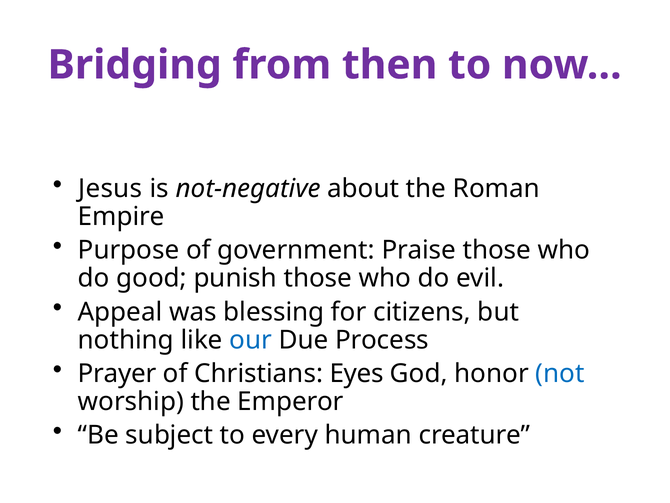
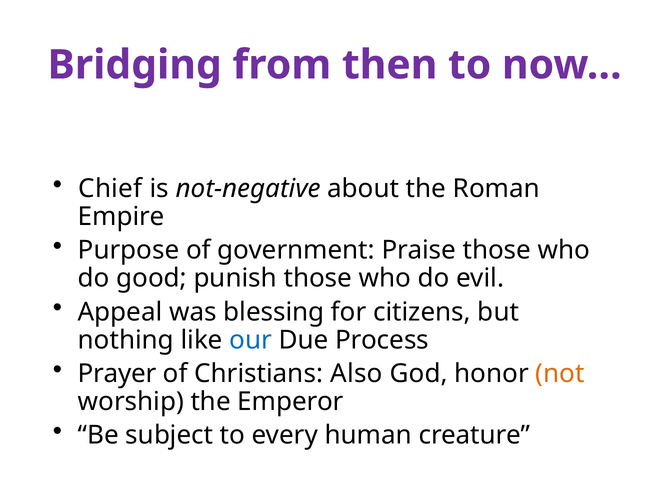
Jesus: Jesus -> Chief (110, 188)
Eyes: Eyes -> Also (356, 373)
not colour: blue -> orange (560, 373)
